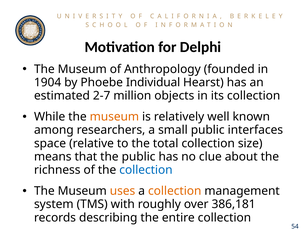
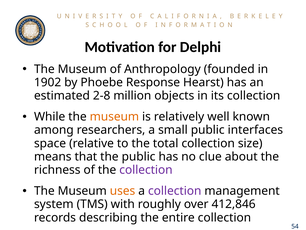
1904: 1904 -> 1902 (48, 82)
Individual: Individual -> Response (153, 82)
2-7: 2-7 -> 2-8 (102, 96)
collection colour: blue -> purple (146, 170)
collection colour: orange -> purple (175, 191)
386,181: 386,181 -> 412,846 (234, 204)
